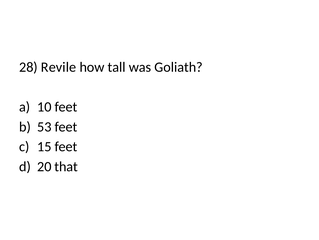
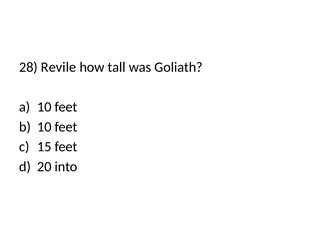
53: 53 -> 10 (44, 126)
that: that -> into (66, 166)
